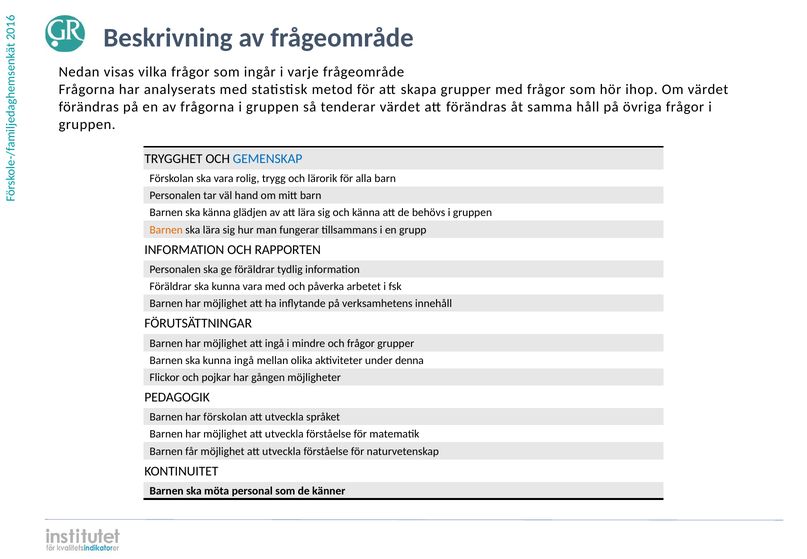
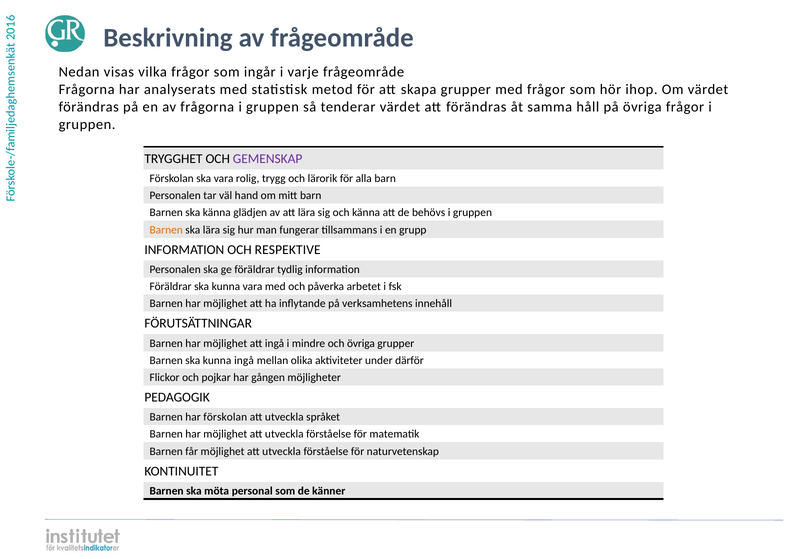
GEMENSKAP colour: blue -> purple (268, 159)
RAPPORTEN: RAPPORTEN -> RESPEKTIVE (288, 249)
och frågor: frågor -> övriga (361, 343)
denna: denna -> därför (409, 360)
